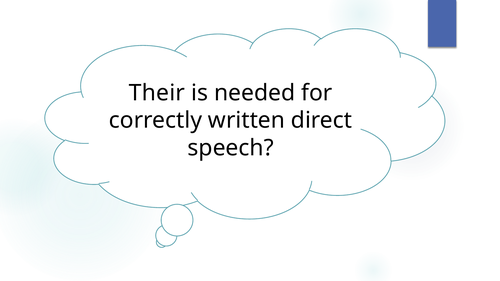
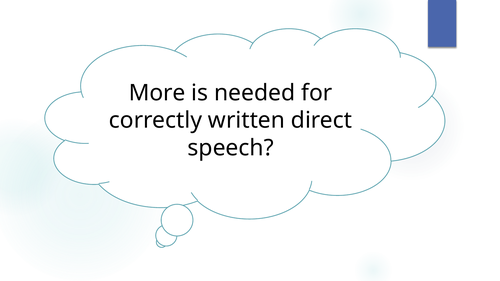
Their: Their -> More (157, 93)
